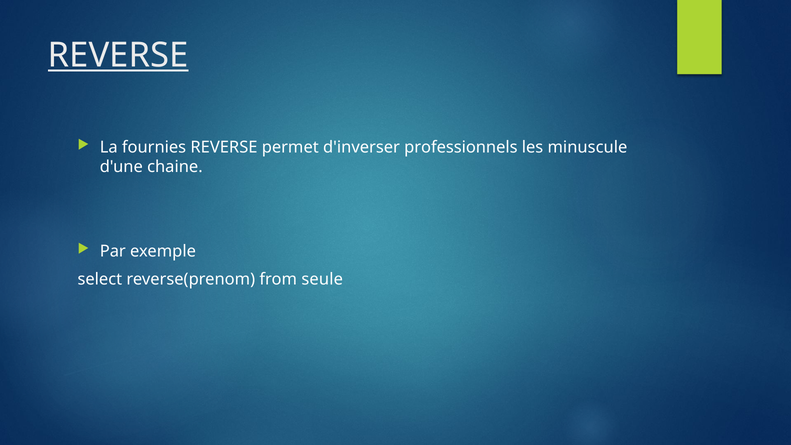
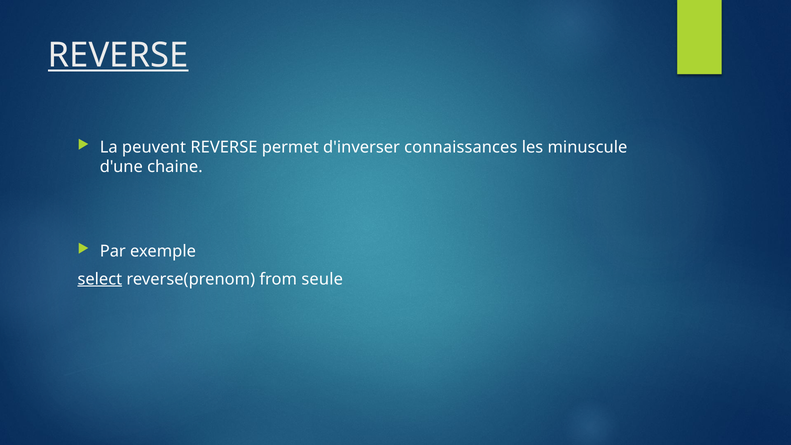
fournies: fournies -> peuvent (154, 147)
professionnels: professionnels -> connaissances (461, 147)
select underline: none -> present (100, 279)
